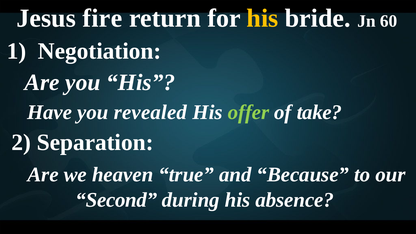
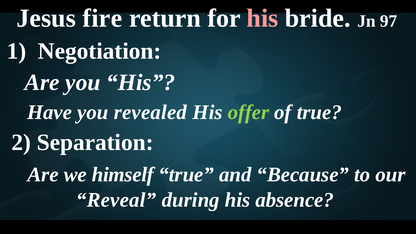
his colour: yellow -> pink (262, 18)
60: 60 -> 97 (389, 21)
of take: take -> true (319, 112)
heaven: heaven -> himself (123, 175)
Second: Second -> Reveal (116, 200)
